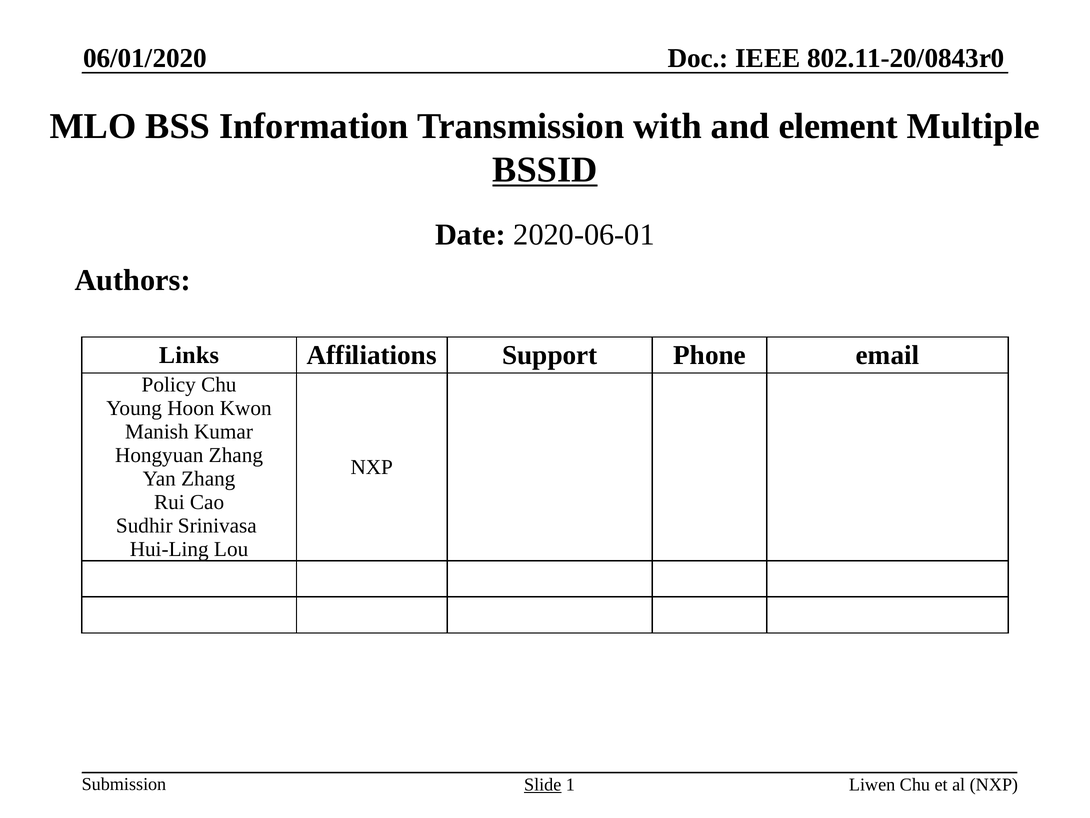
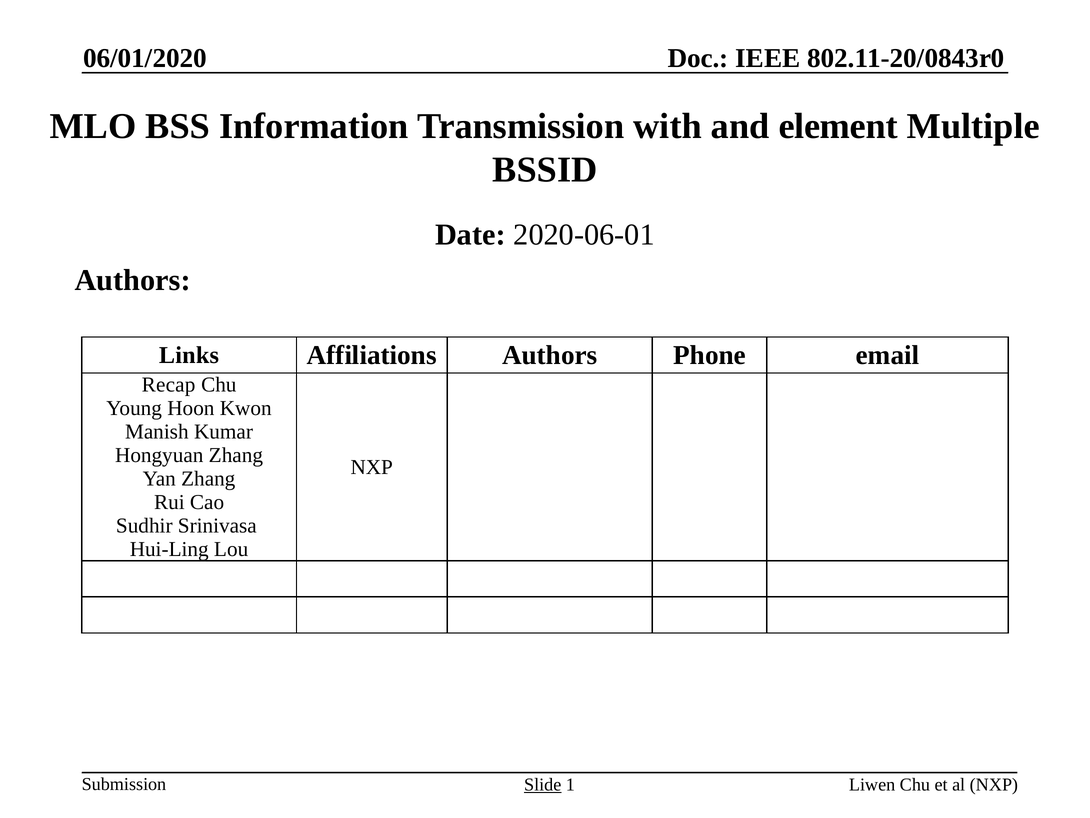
BSSID underline: present -> none (545, 170)
Affiliations Support: Support -> Authors (550, 355)
Policy: Policy -> Recap (169, 385)
